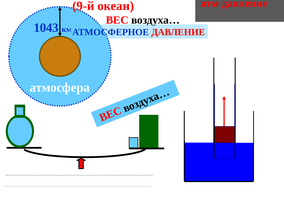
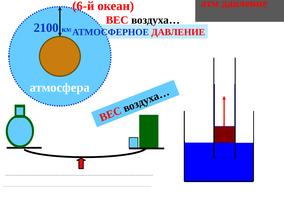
9-й: 9-й -> 6-й (83, 6)
1043: 1043 -> 2100 (46, 28)
